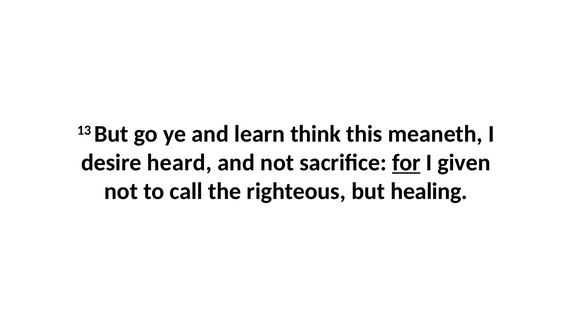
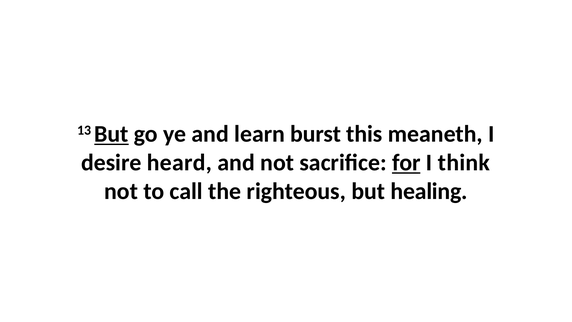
But underline: none -> present (111, 134)
think: think -> burst (316, 134)
given: given -> think (464, 163)
